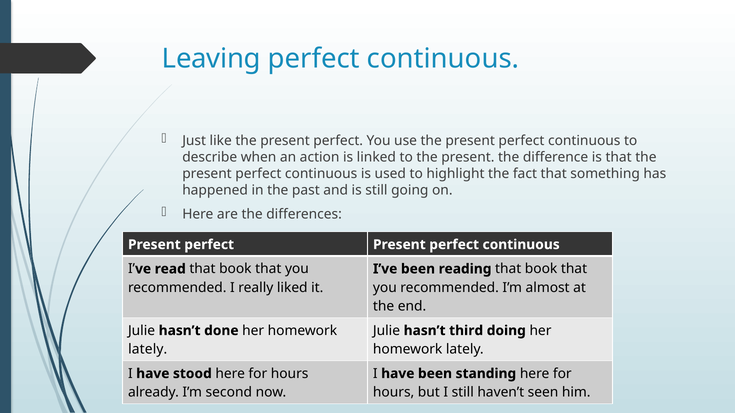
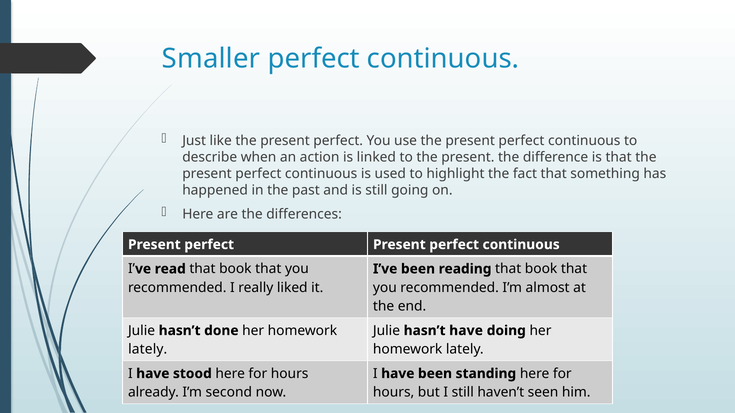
Leaving: Leaving -> Smaller (211, 59)
hasn’t third: third -> have (466, 331)
